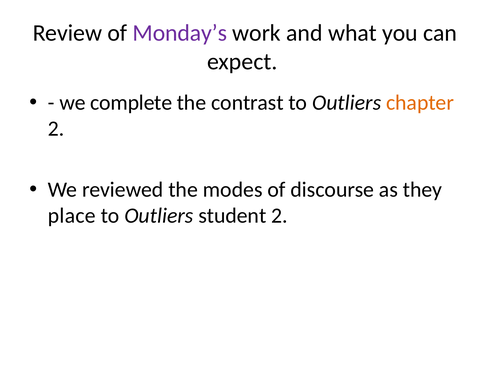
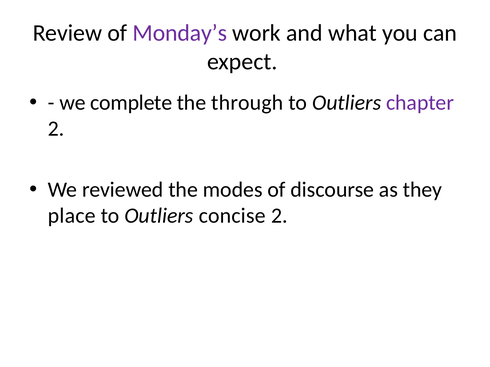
contrast: contrast -> through (247, 103)
chapter colour: orange -> purple (420, 103)
student: student -> concise (232, 216)
